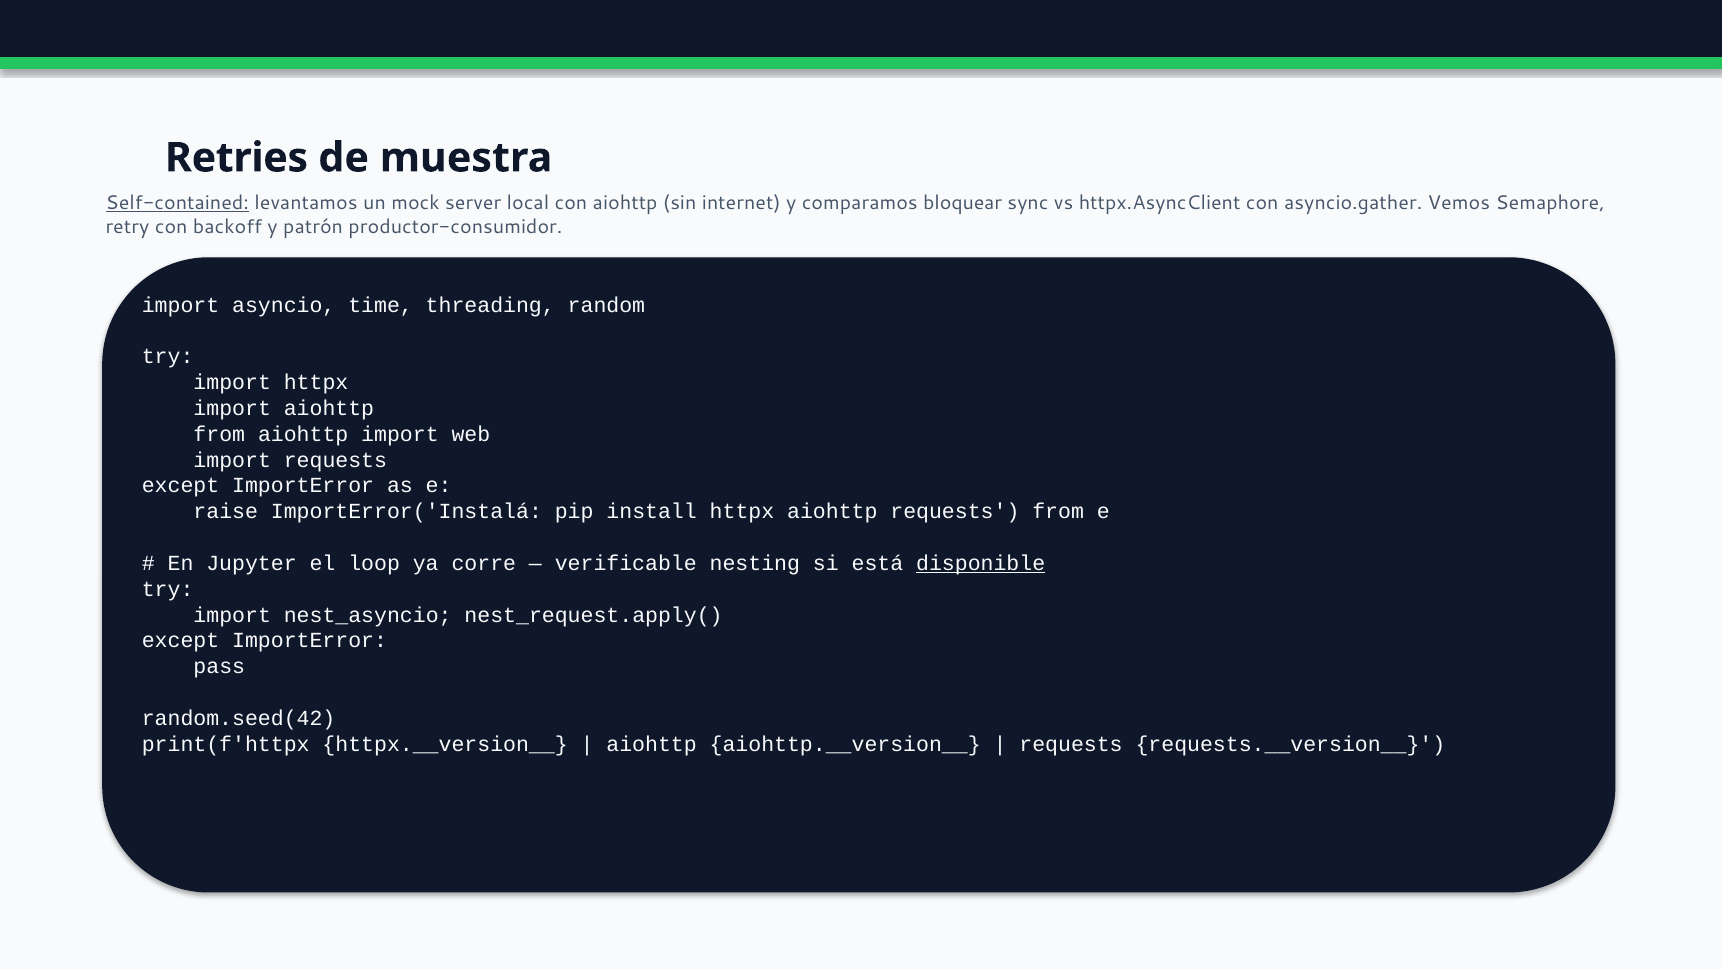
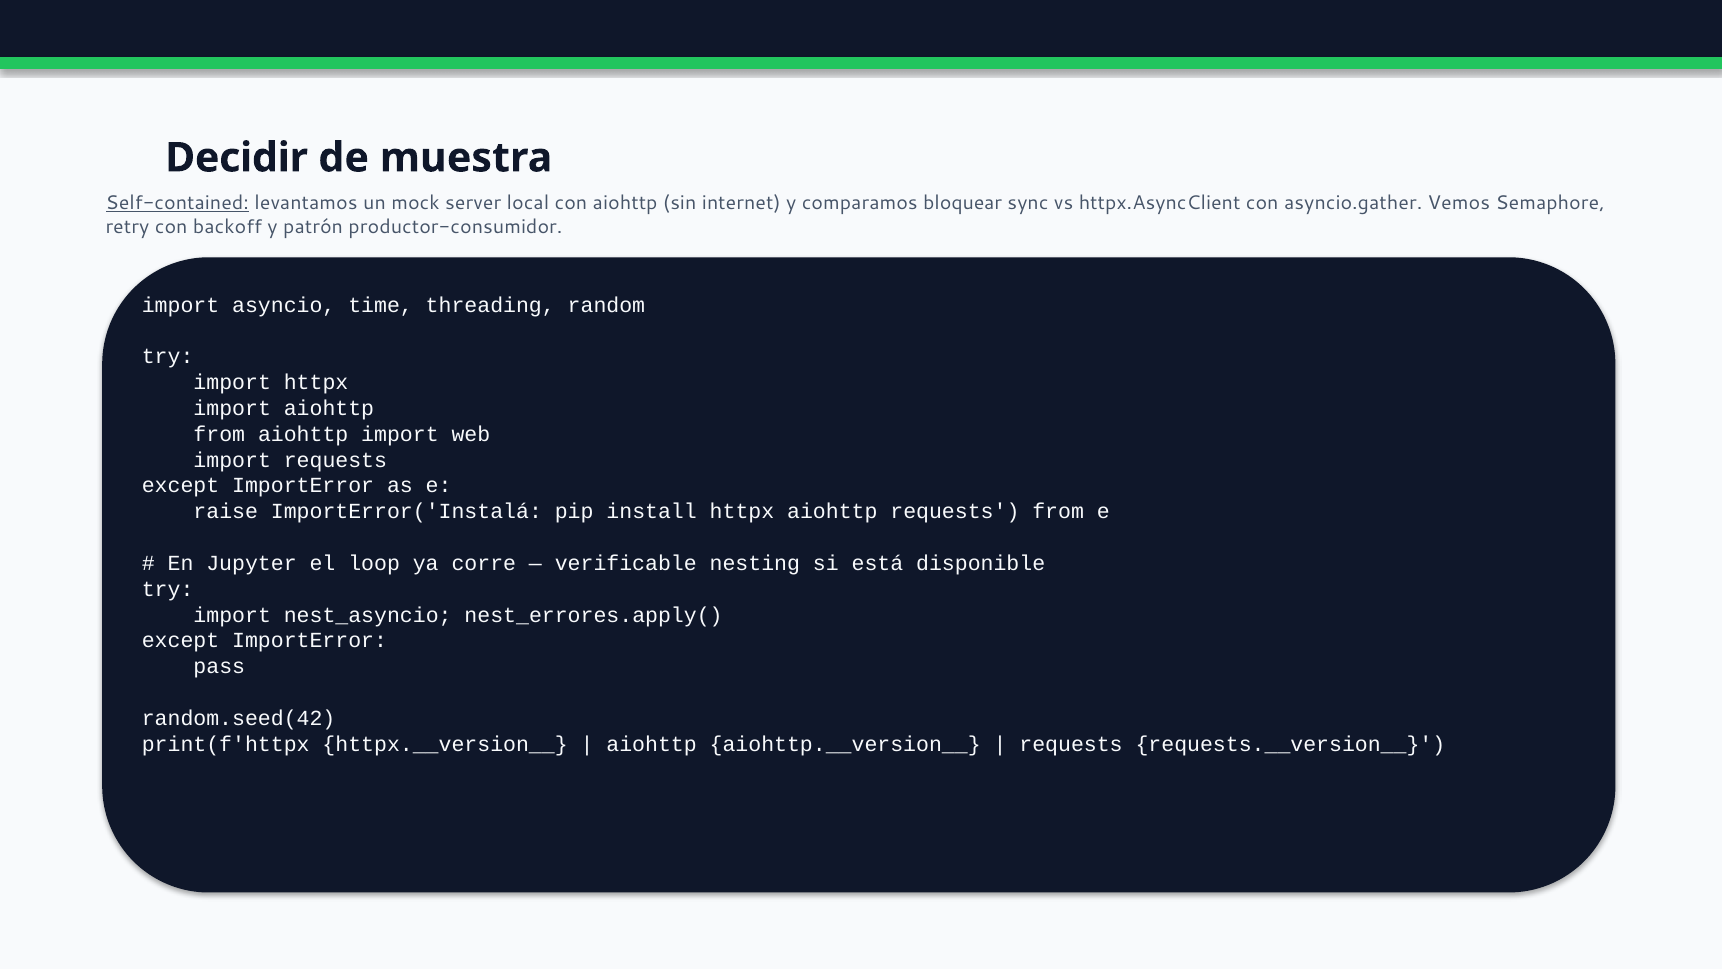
Retries: Retries -> Decidir (237, 158)
disponible underline: present -> none (981, 563)
nest_request.apply(: nest_request.apply( -> nest_errores.apply( (594, 615)
